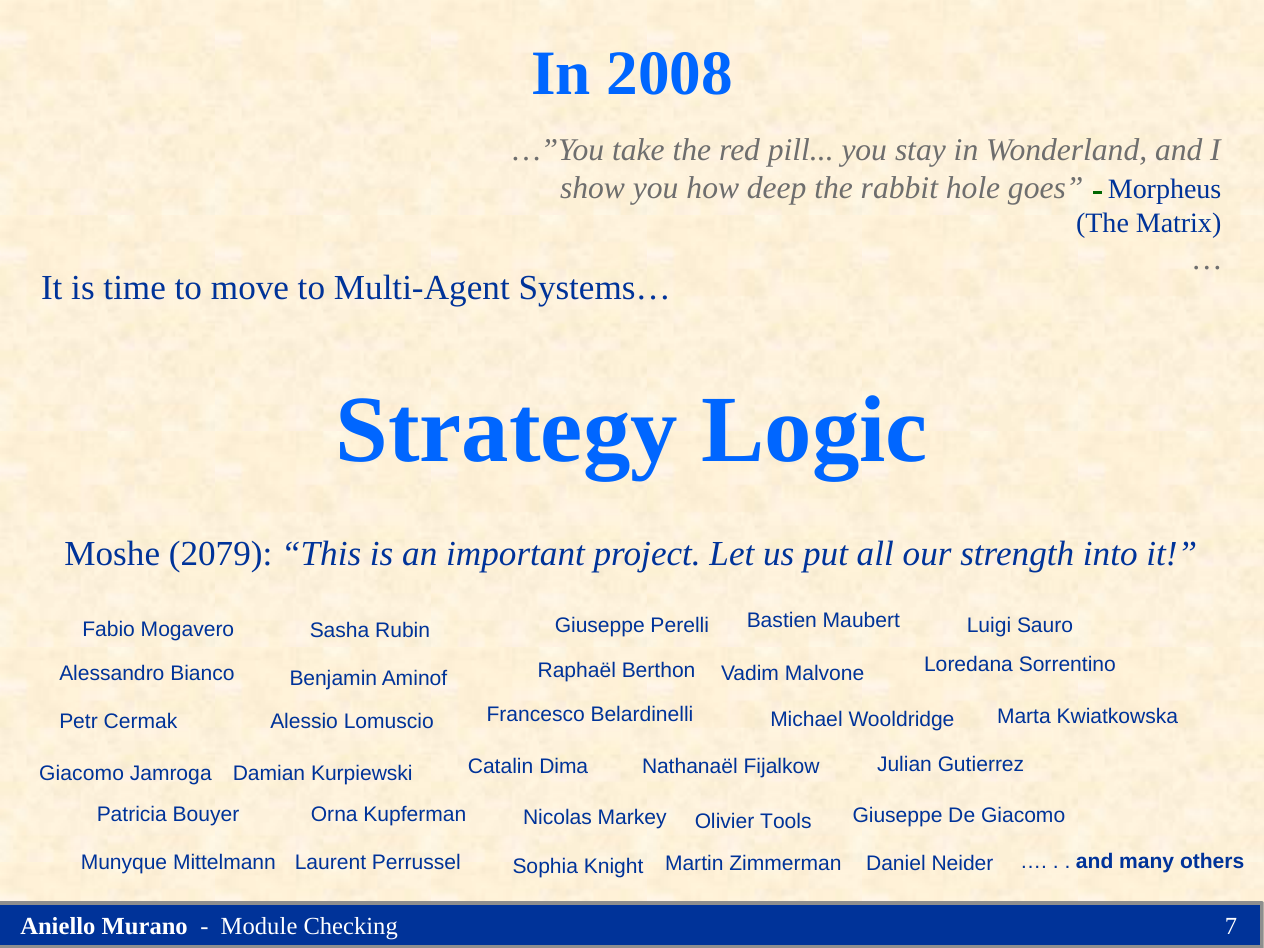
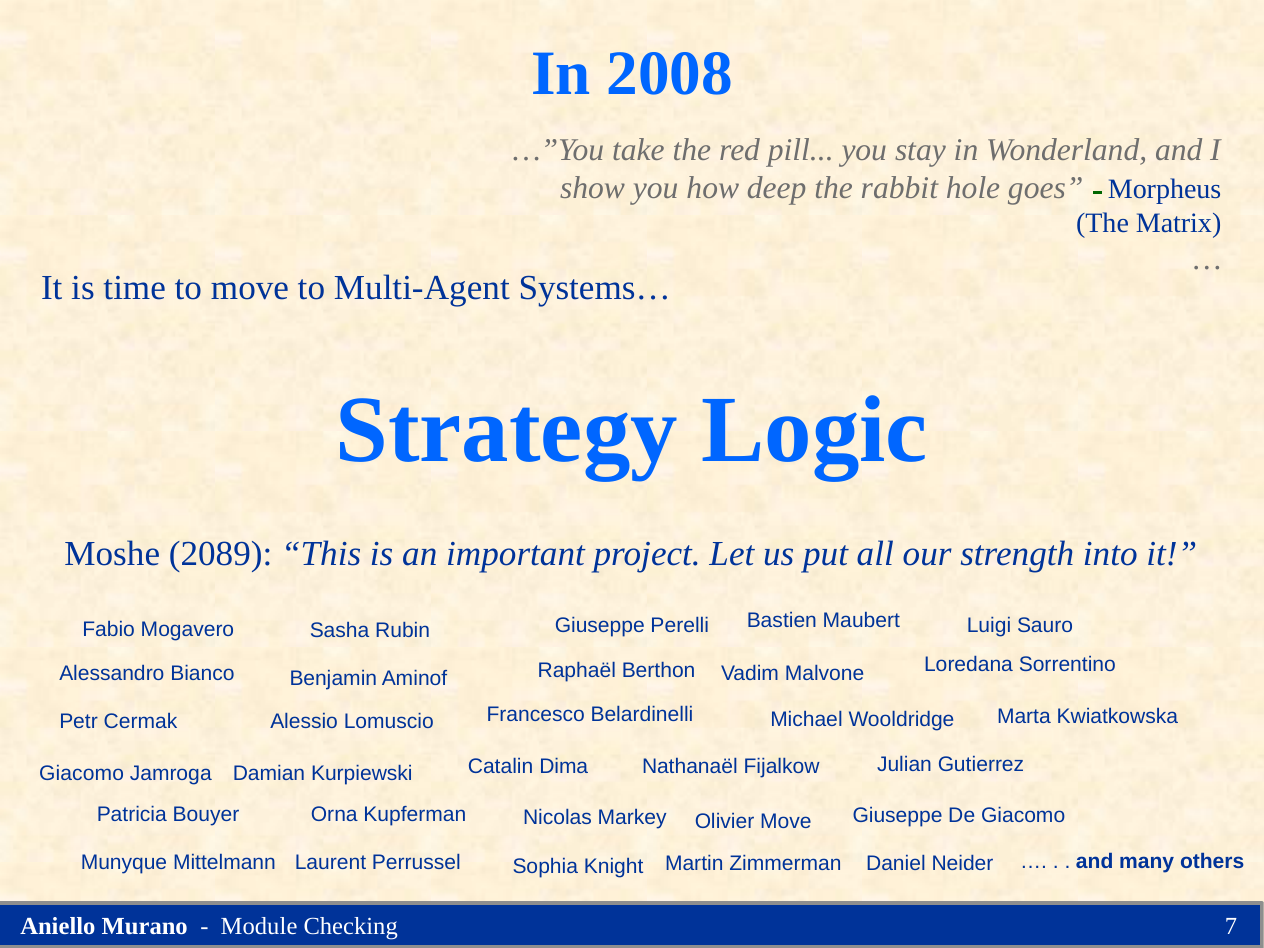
2079: 2079 -> 2089 (221, 554)
Olivier Tools: Tools -> Move (786, 822)
